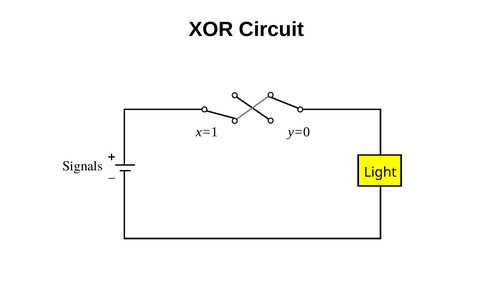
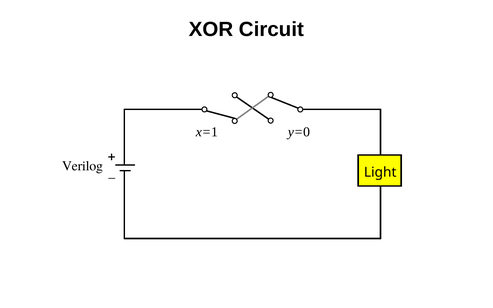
Signals: Signals -> Verilog (83, 166)
